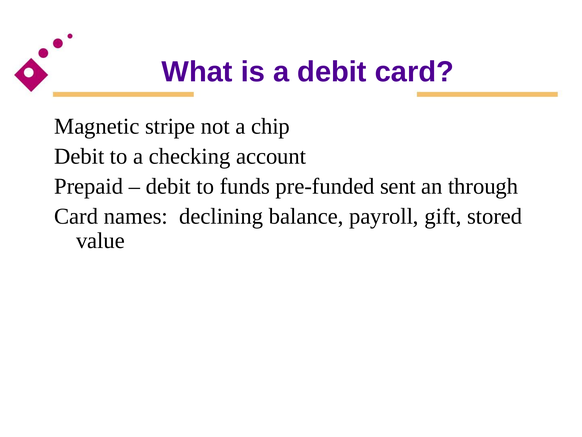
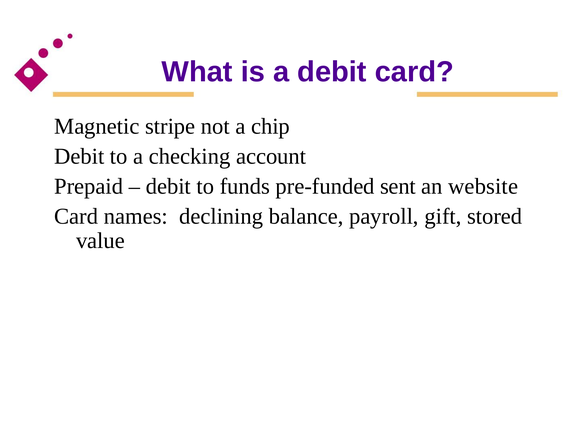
through: through -> website (483, 186)
